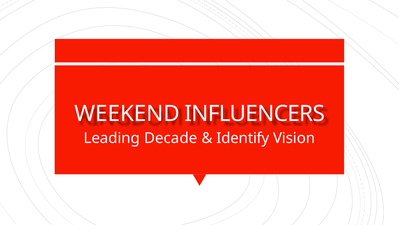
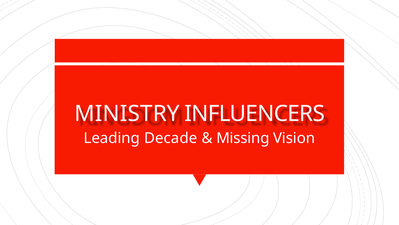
WEEKEND: WEEKEND -> MINISTRY (127, 113)
Identify: Identify -> Missing (243, 138)
